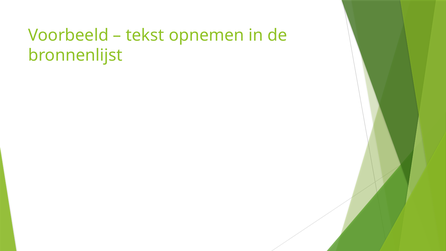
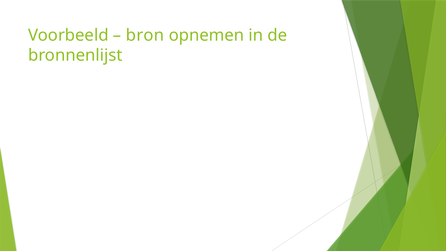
tekst: tekst -> bron (145, 35)
